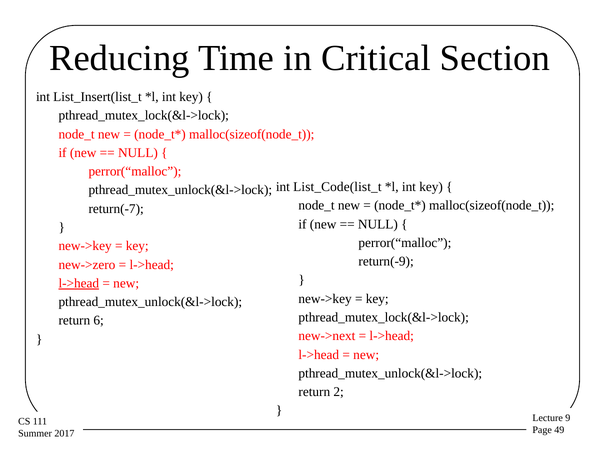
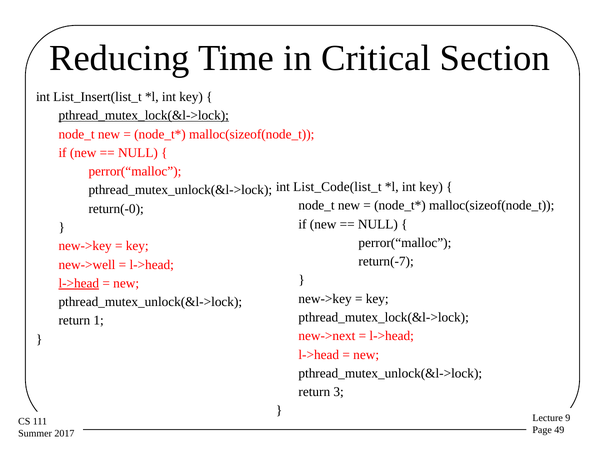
pthread_mutex_lock(&l->lock underline: none -> present (144, 116)
return(-7: return(-7 -> return(-0 (116, 209)
return(-9: return(-9 -> return(-7 (386, 261)
new->zero: new->zero -> new->well (87, 265)
6: 6 -> 1 (99, 321)
2: 2 -> 3 (339, 392)
